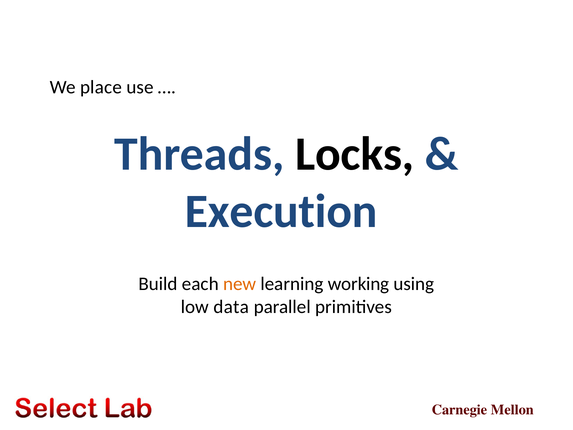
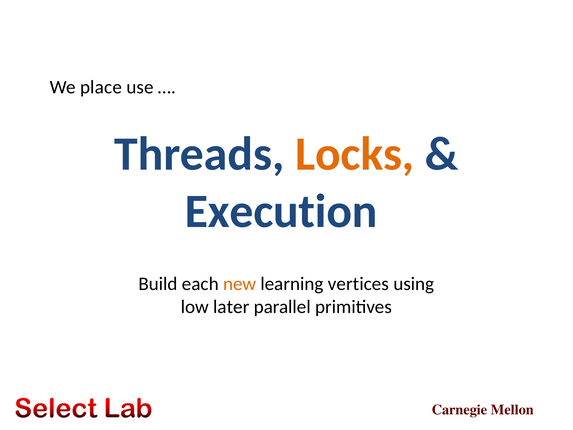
Locks colour: black -> orange (355, 154)
working: working -> vertices (358, 284)
data: data -> later (231, 307)
